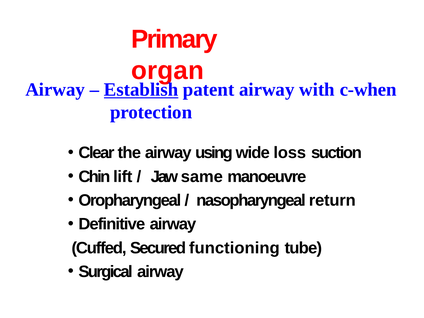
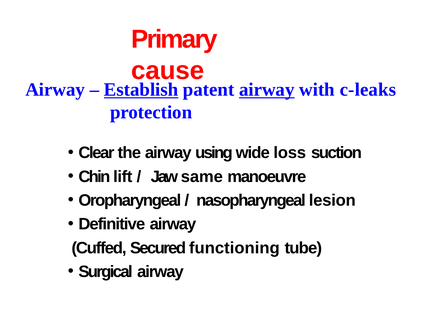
organ: organ -> cause (168, 70)
airway underline: none -> present (267, 90)
c-when: c-when -> c-leaks (368, 90)
return: return -> lesion (332, 200)
